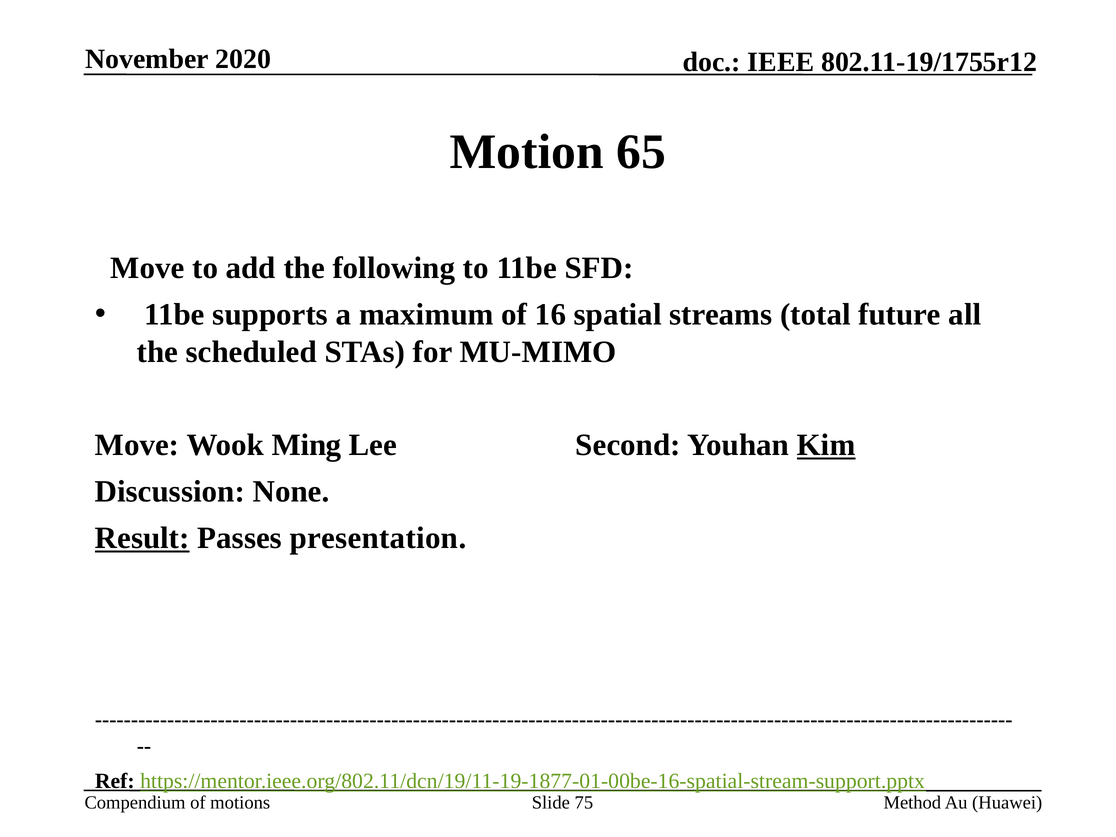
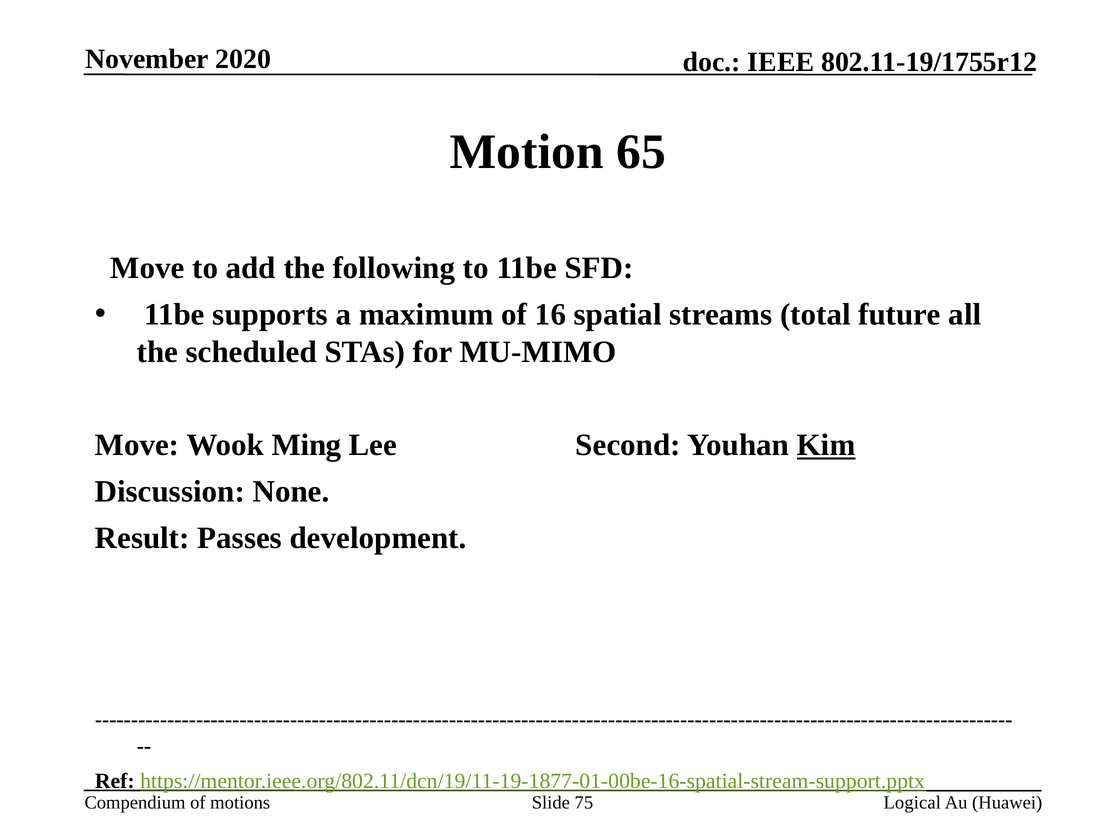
Result underline: present -> none (142, 538)
presentation: presentation -> development (378, 538)
Method: Method -> Logical (912, 803)
